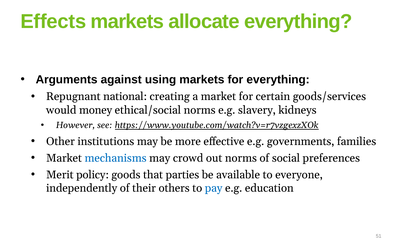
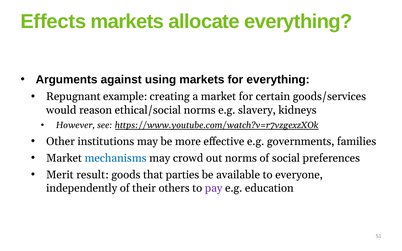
national: national -> example (125, 97)
money: money -> reason (96, 110)
policy: policy -> result (92, 175)
pay colour: blue -> purple (214, 188)
